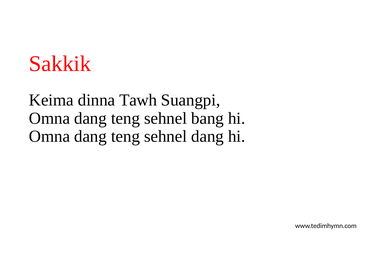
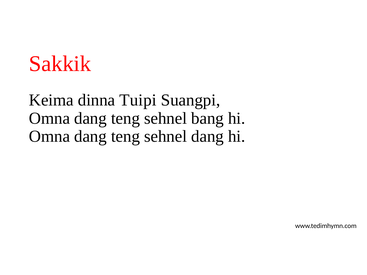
Tawh: Tawh -> Tuipi (138, 100)
